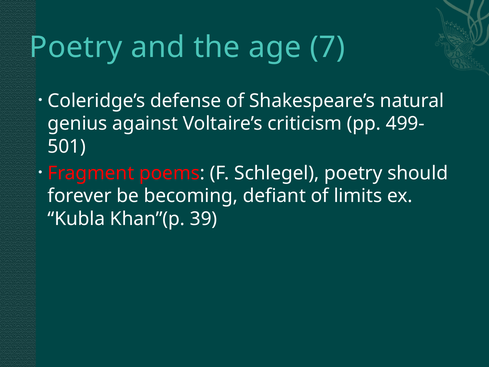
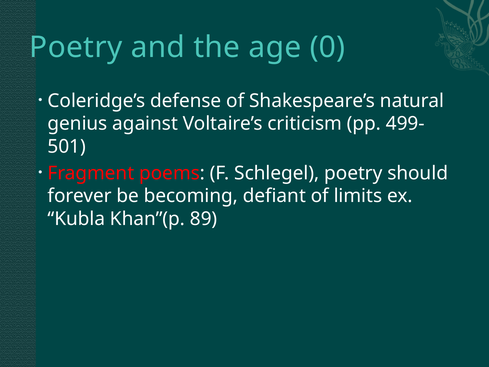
7: 7 -> 0 (327, 47)
39: 39 -> 89 (204, 219)
